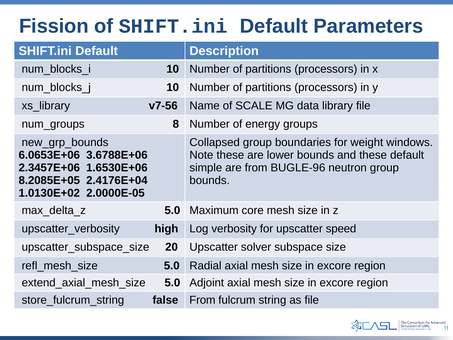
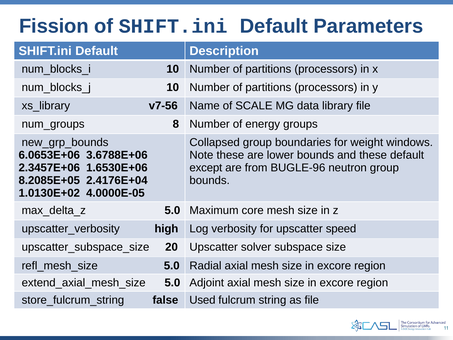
simple: simple -> except (206, 168)
2.0000E-05: 2.0000E-05 -> 4.0000E-05 (115, 193)
false From: From -> Used (202, 300)
